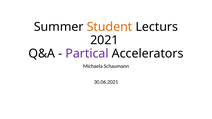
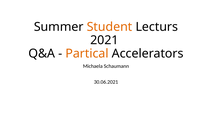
Partical colour: purple -> orange (87, 54)
